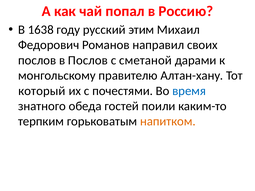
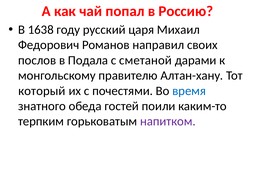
этим: этим -> царя (141, 30)
в Послов: Послов -> Подала (88, 60)
напитком colour: orange -> purple (168, 122)
